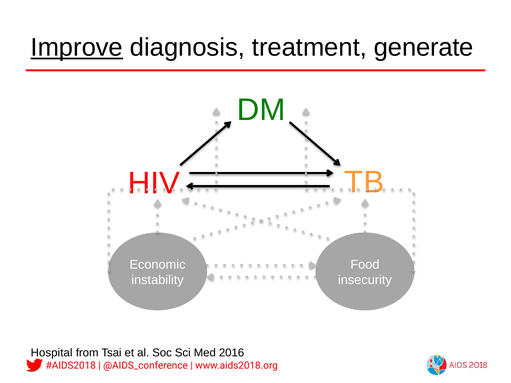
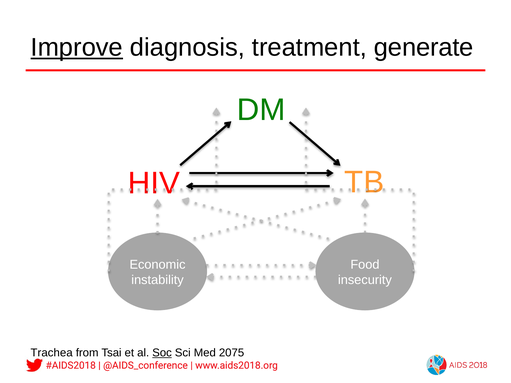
Hospital: Hospital -> Trachea (52, 353)
Soc underline: none -> present (162, 353)
2016: 2016 -> 2075 (232, 353)
